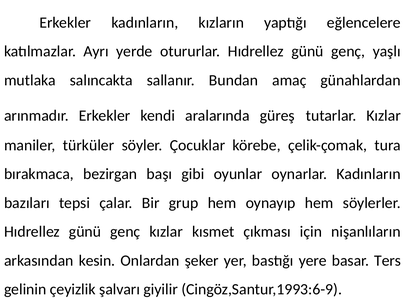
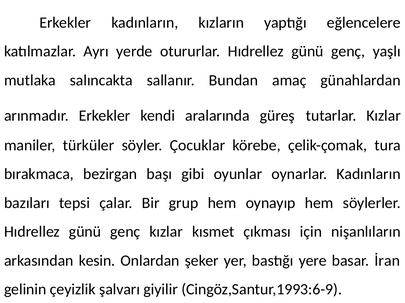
Ters: Ters -> İran (387, 261)
